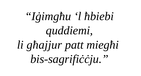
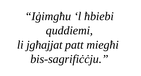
għajjur: għajjur -> jgħajjat (44, 45)
